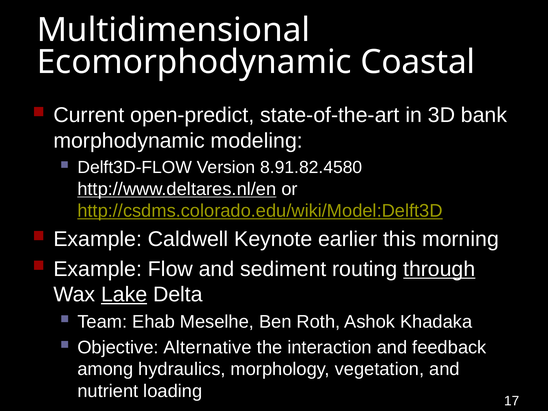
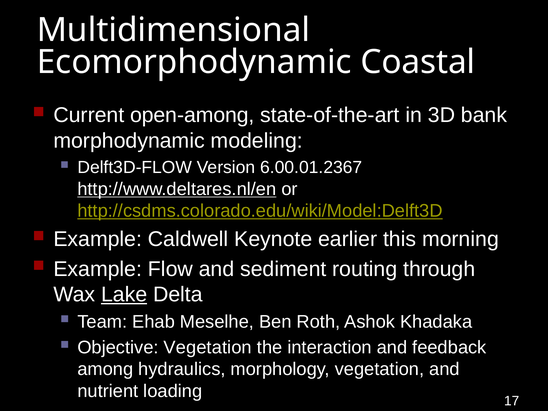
open-predict: open-predict -> open-among (192, 115)
8.91.82.4580: 8.91.82.4580 -> 6.00.01.2367 (311, 167)
through underline: present -> none (439, 269)
Objective Alternative: Alternative -> Vegetation (208, 347)
